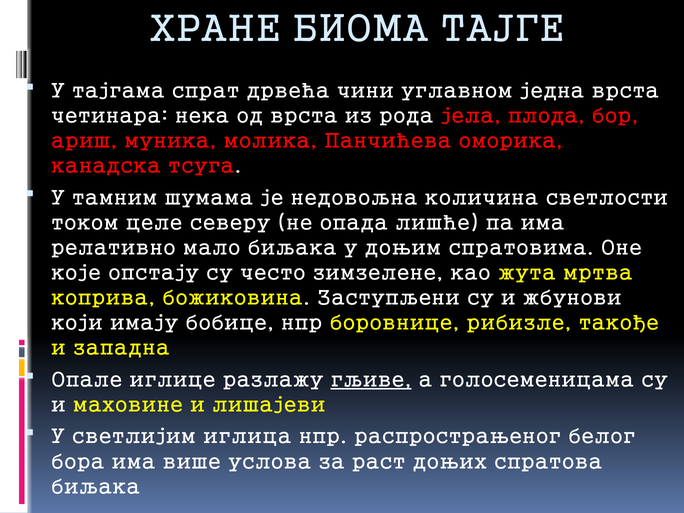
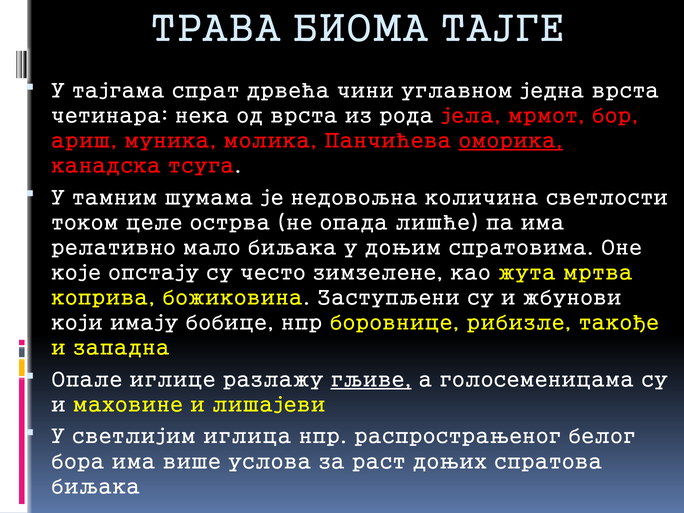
ХРАНЕ: ХРАНЕ -> ТРАВА (216, 29)
плода: плода -> мрмот (546, 116)
оморика underline: none -> present (511, 141)
северу: северу -> острва (230, 223)
